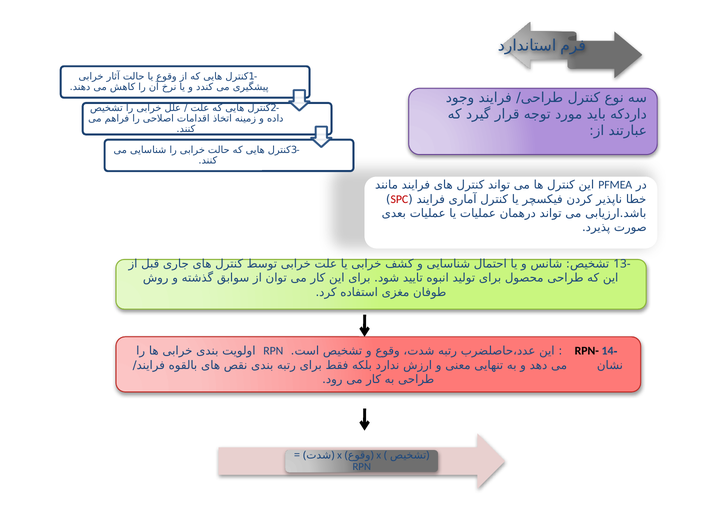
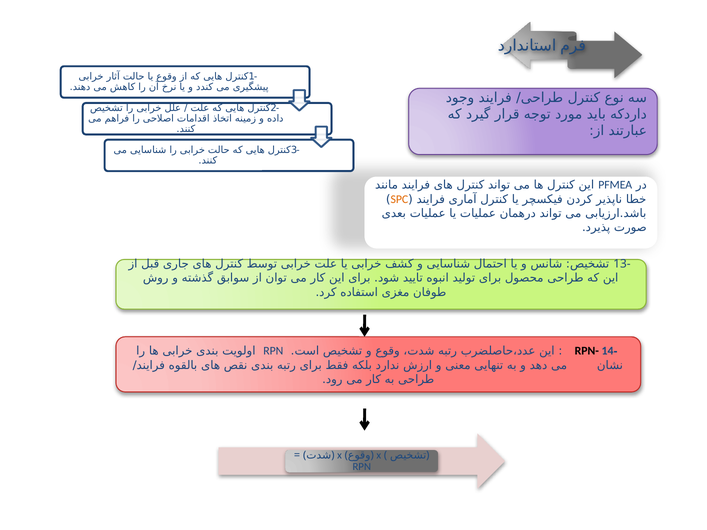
SPC colour: red -> orange (399, 199)
